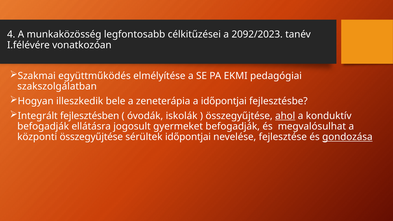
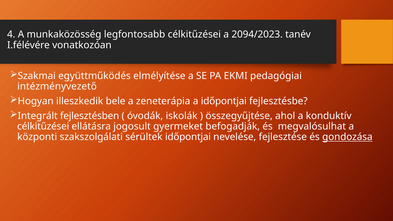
2092/2023: 2092/2023 -> 2094/2023 (257, 34)
szakszolgálatban: szakszolgálatban -> intézményvezető (57, 86)
ahol underline: present -> none (285, 116)
befogadják: befogadják -> célkitűzései (43, 126)
központi összegyűjtése: összegyűjtése -> szakszolgálati (91, 137)
